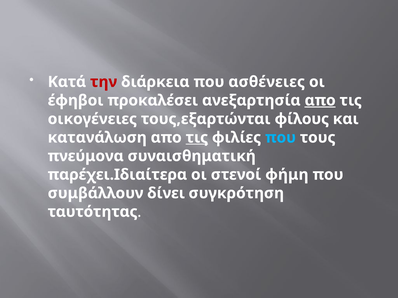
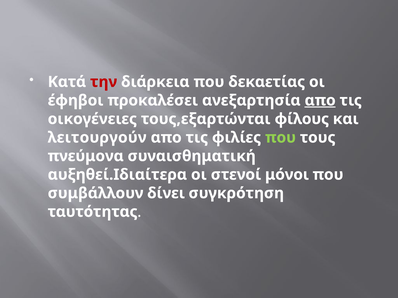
ασθένειες: ασθένειες -> δεκαετίας (267, 82)
κατανάλωση: κατανάλωση -> λειτουργούν (97, 138)
τις underline: present -> none (197, 138)
που colour: light blue -> light green (281, 138)
παρέχει.Ιδιαίτερα: παρέχει.Ιδιαίτερα -> αυξηθεί.Ιδιαίτερα (117, 175)
φήμη: φήμη -> μόνοι (287, 175)
